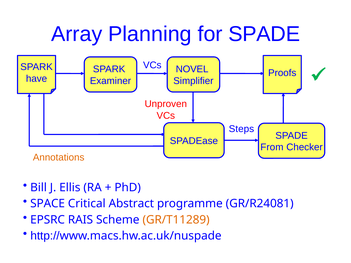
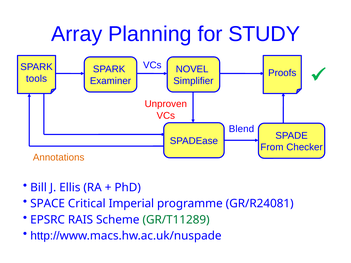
for SPADE: SPADE -> STUDY (264, 34)
have: have -> tools (36, 79)
Steps: Steps -> Blend (241, 129)
Abstract: Abstract -> Imperial (131, 204)
GR/T11289 colour: orange -> green (176, 220)
